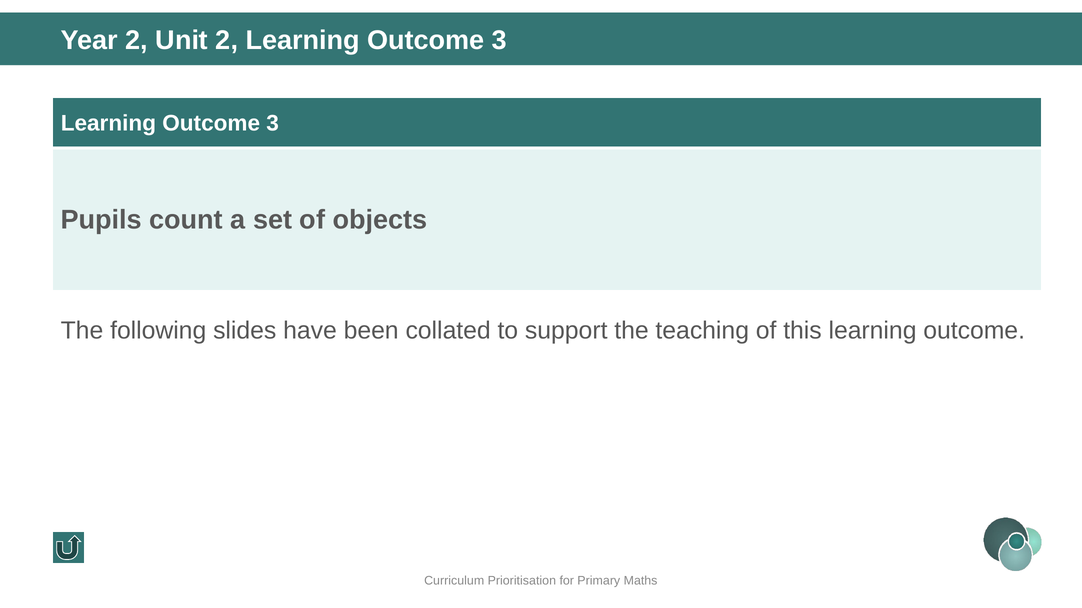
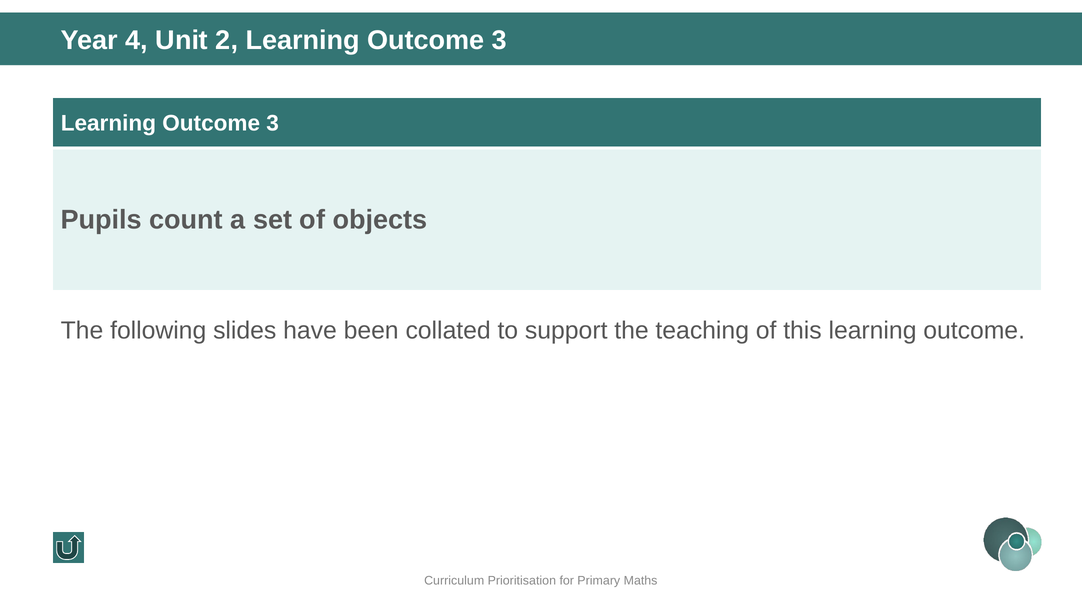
Year 2: 2 -> 4 (137, 40)
